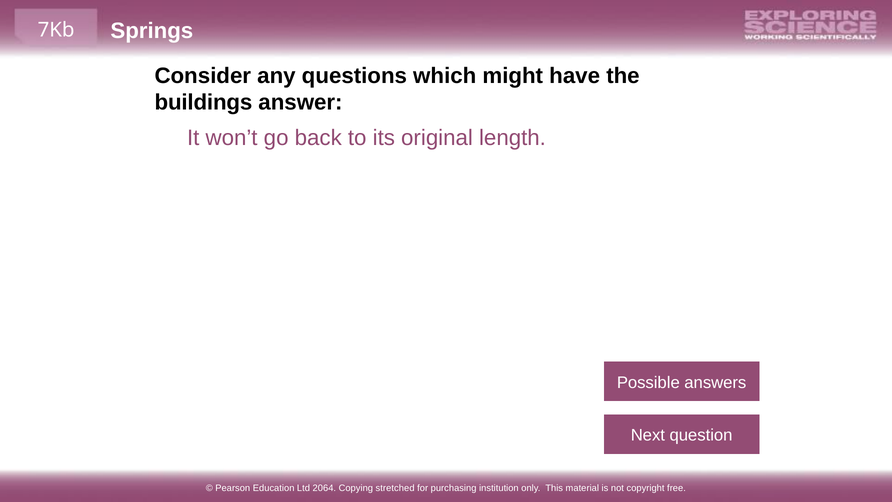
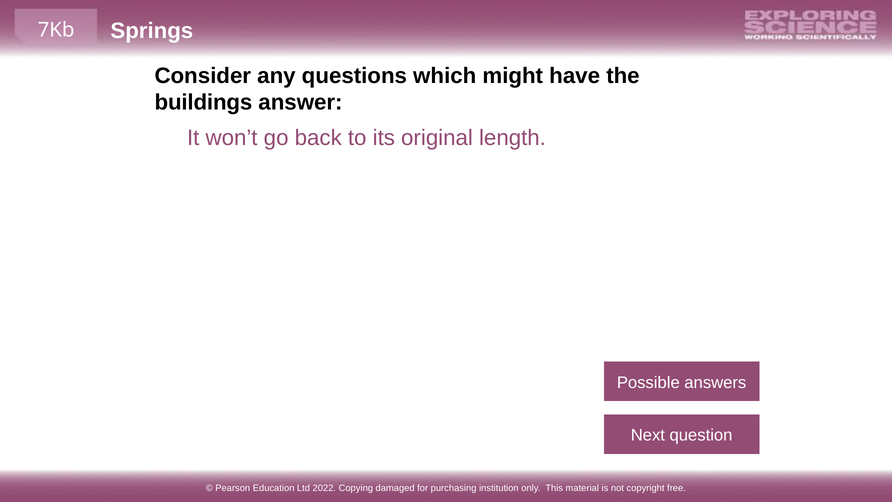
2064: 2064 -> 2022 (324, 488)
stretched: stretched -> damaged (395, 488)
